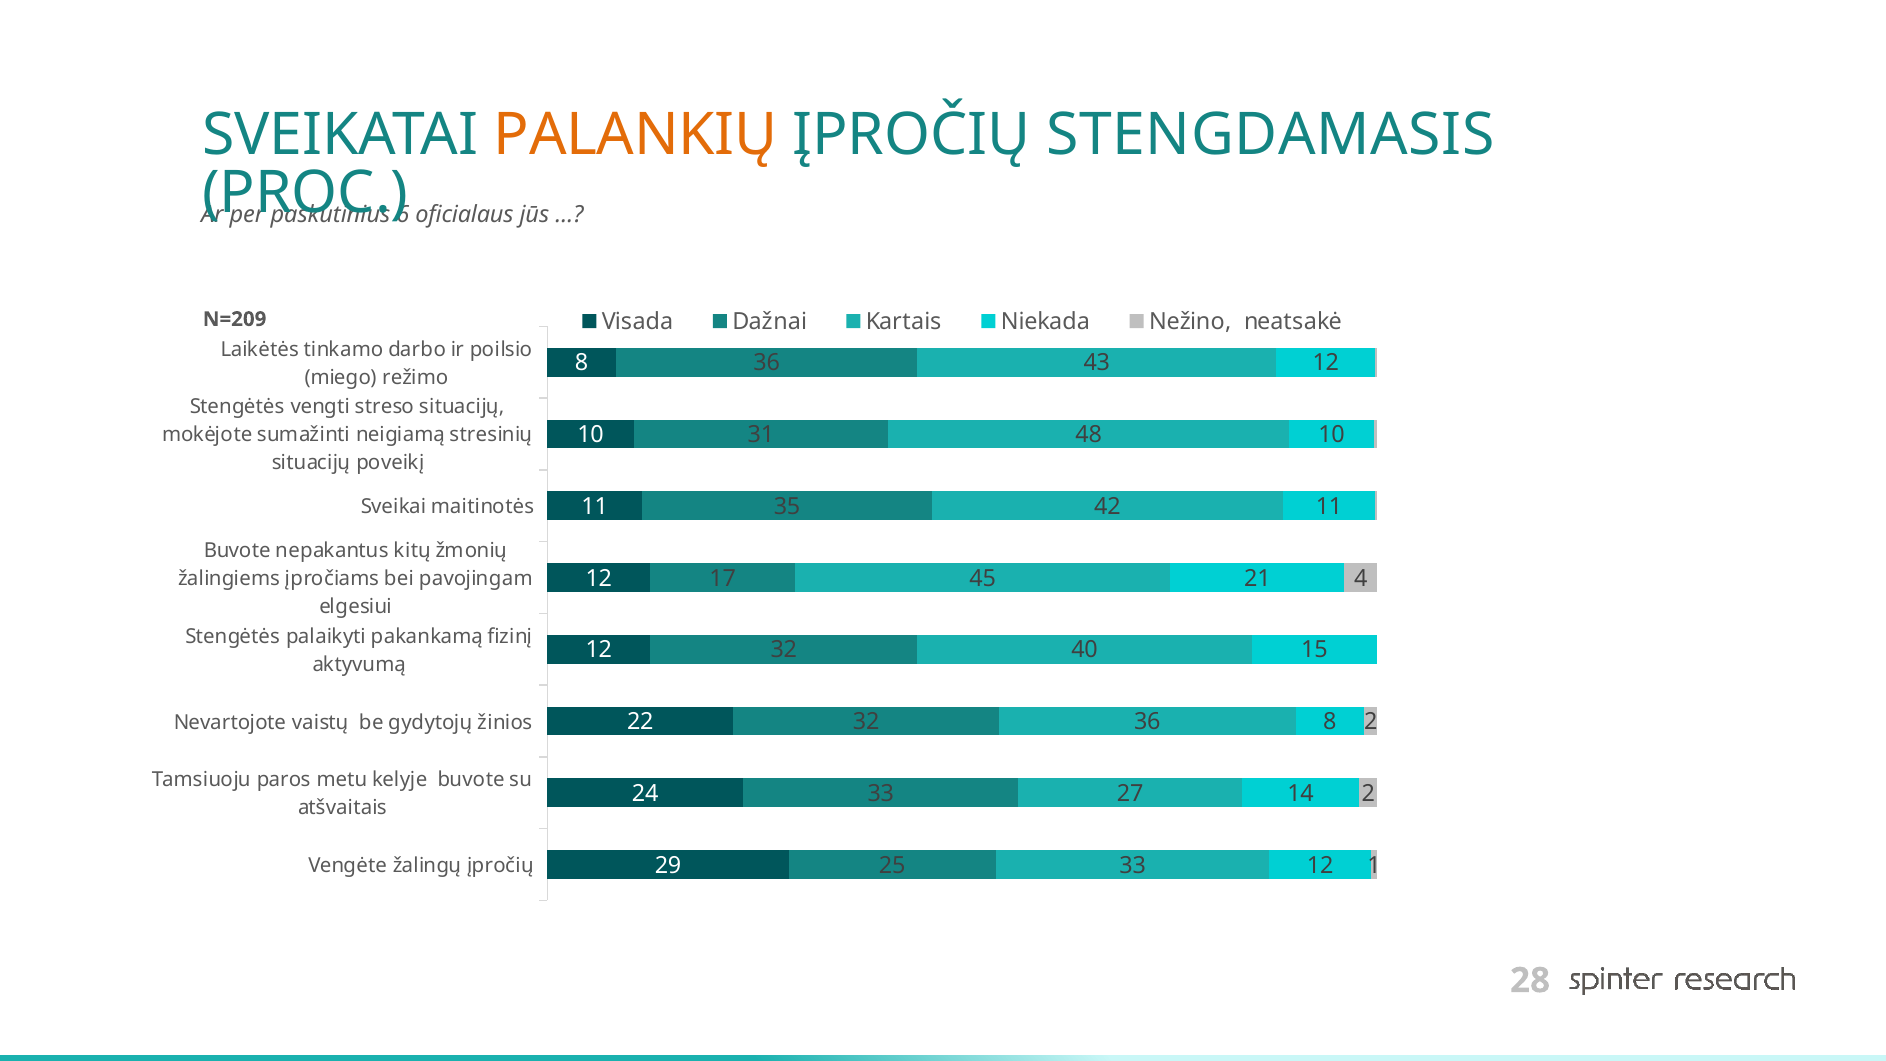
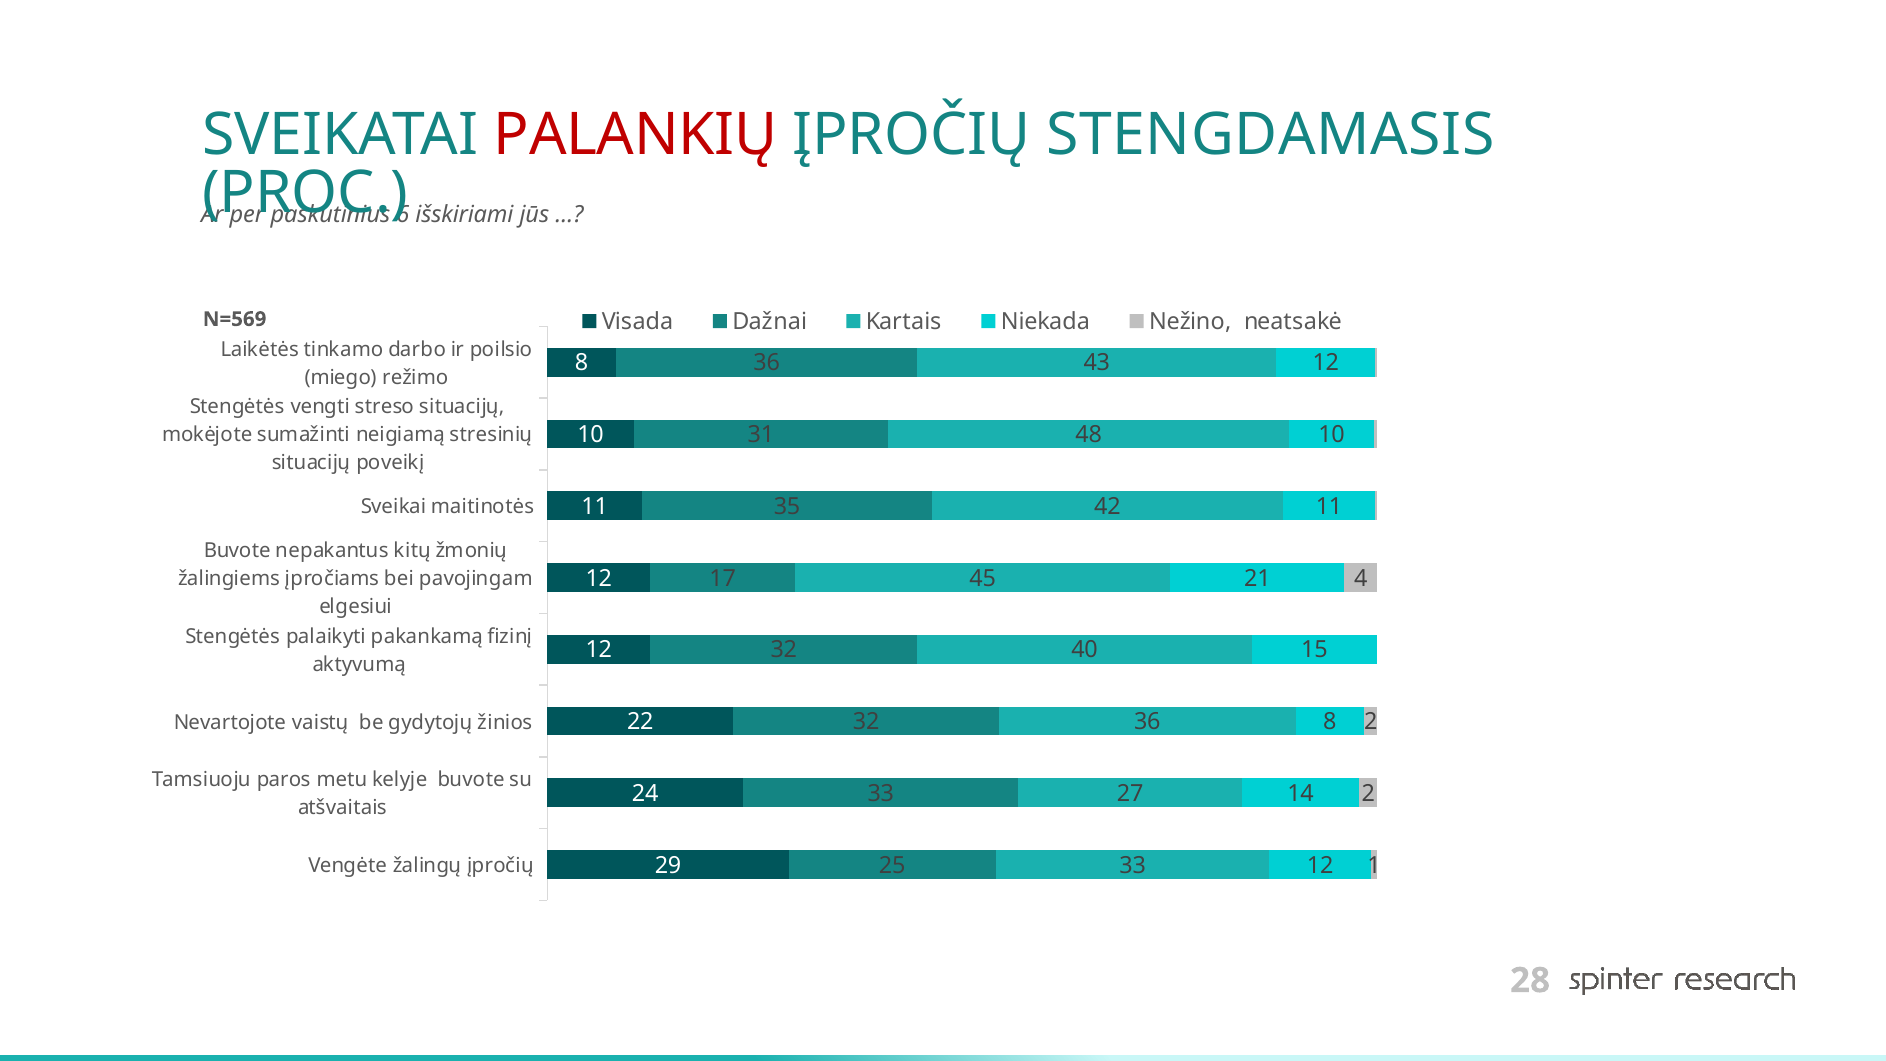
PALANKIŲ colour: orange -> red (636, 135)
oficialaus: oficialaus -> išskiriami (464, 215)
N=209: N=209 -> N=569 (235, 319)
